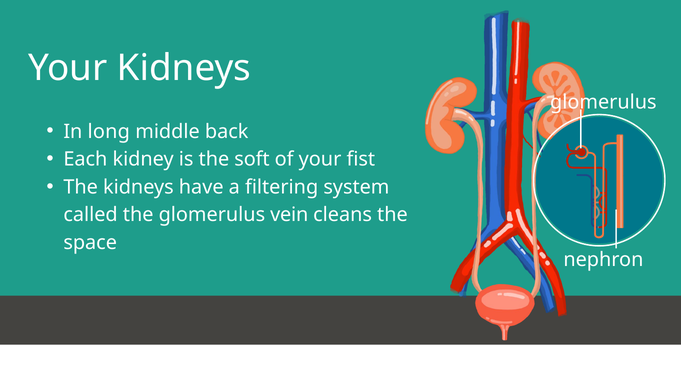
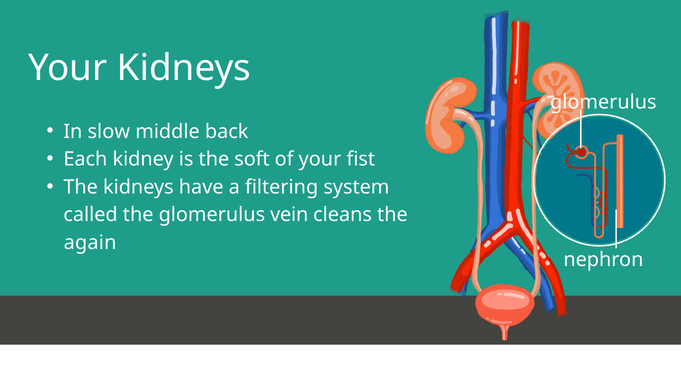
long: long -> slow (109, 132)
space: space -> again (90, 243)
